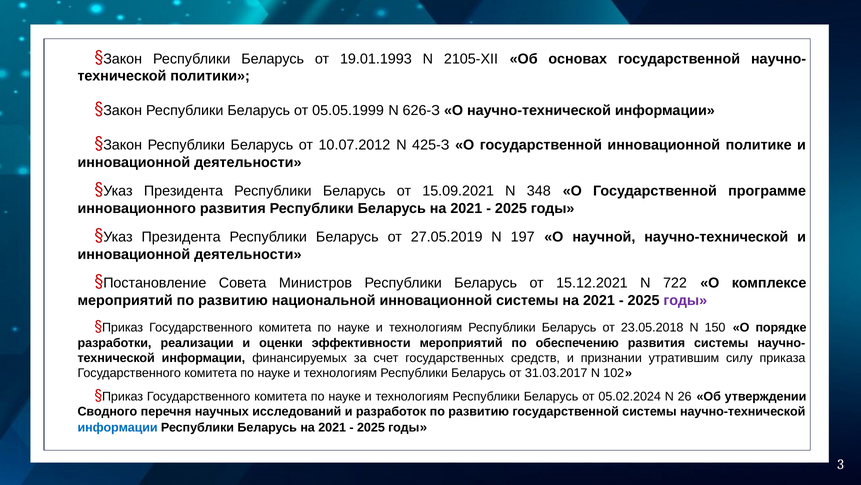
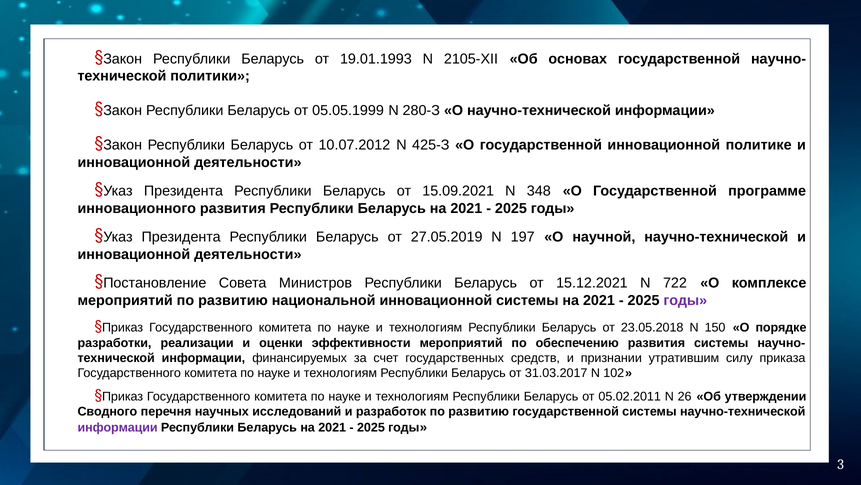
626-З: 626-З -> 280-З (421, 111)
05.02.2024: 05.02.2024 -> 05.02.2011 (630, 396)
информации colour: blue -> purple (118, 427)
